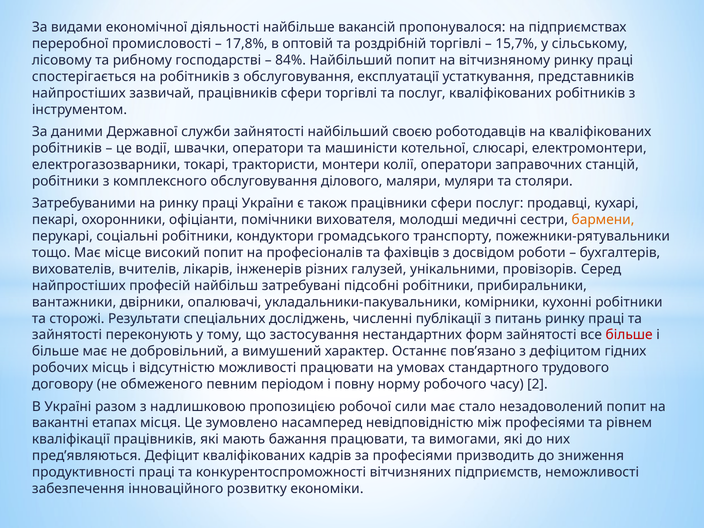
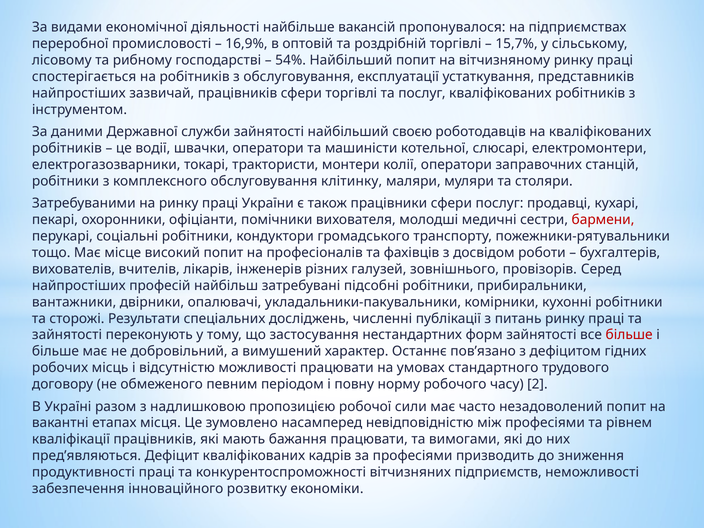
17,8%: 17,8% -> 16,9% (246, 44)
84%: 84% -> 54% (291, 60)
ділового: ділового -> клітинку (352, 181)
бармени colour: orange -> red (603, 220)
унікальними: унікальними -> зовнішнього (455, 269)
стало: стало -> часто (477, 406)
